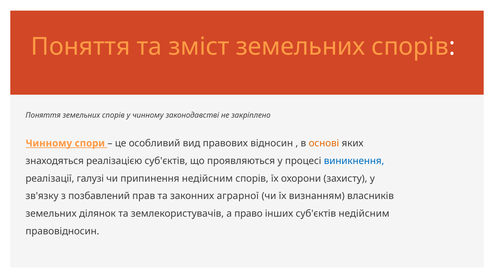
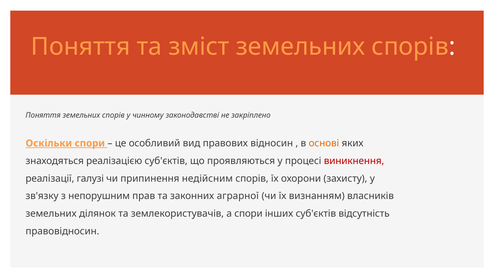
Чинному: Чинному -> Оскільки (49, 143)
виникнення colour: blue -> red (354, 161)
позбавлений: позбавлений -> непорушним (99, 196)
а право: право -> спори (248, 214)
суб'єктів недійсним: недійсним -> відсутність (364, 214)
